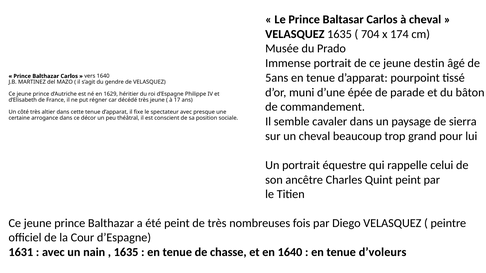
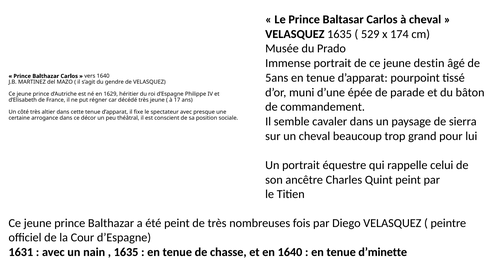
704: 704 -> 529 (370, 34)
d’voleurs: d’voleurs -> d’minette (383, 252)
